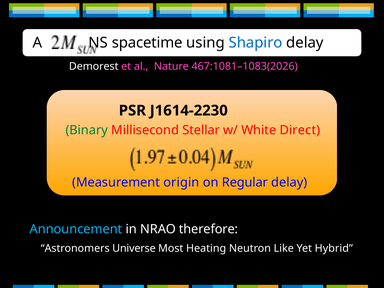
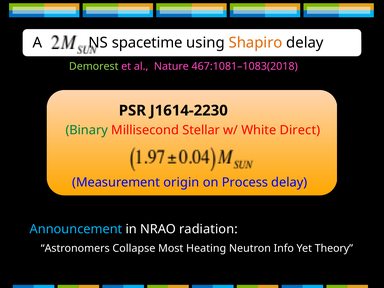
Shapiro colour: blue -> orange (256, 43)
Demorest colour: white -> light green (94, 66)
467:1081–1083(2026: 467:1081–1083(2026 -> 467:1081–1083(2018 (245, 66)
Regular: Regular -> Process (245, 182)
therefore: therefore -> radiation (208, 229)
Universe: Universe -> Collapse (134, 248)
Like: Like -> Info (284, 248)
Hybrid: Hybrid -> Theory (334, 248)
